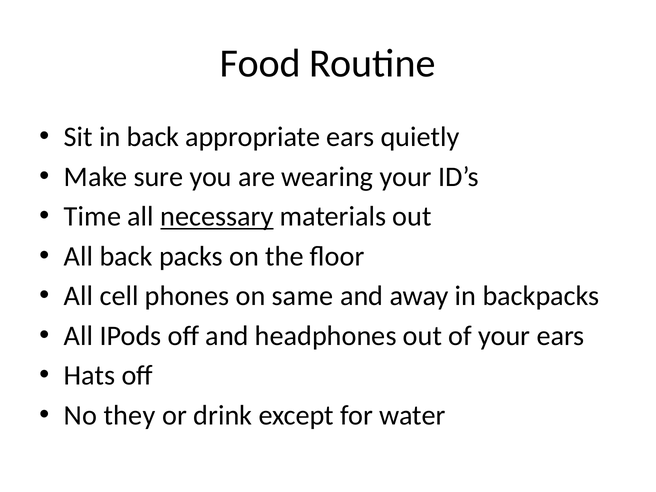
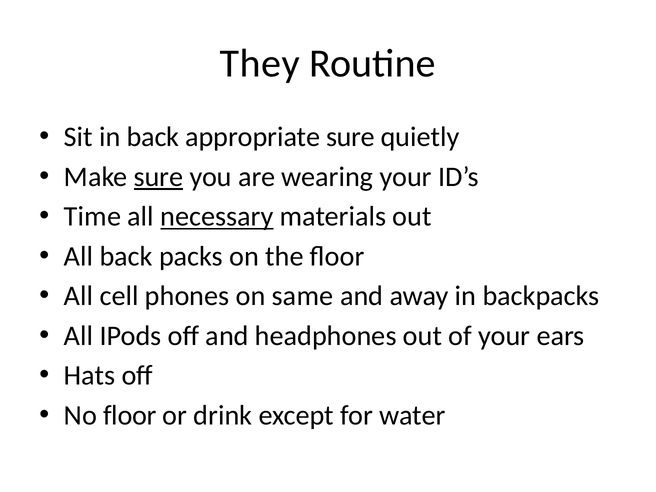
Food: Food -> They (260, 64)
appropriate ears: ears -> sure (351, 137)
sure underline: none -> present (159, 177)
No they: they -> floor (130, 415)
